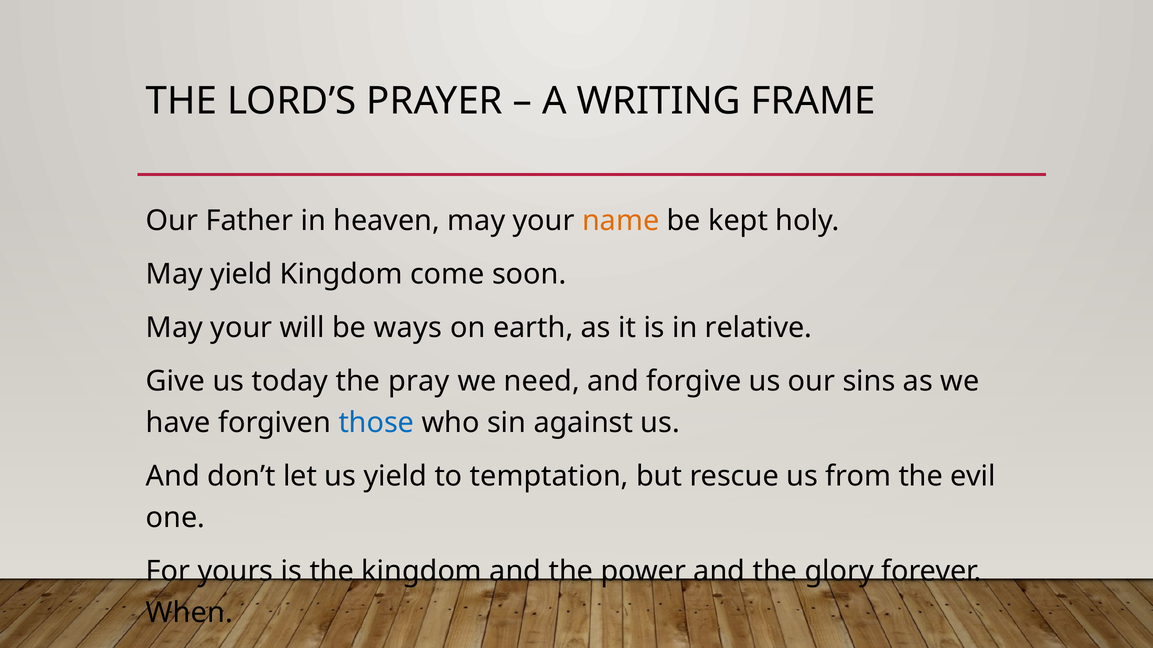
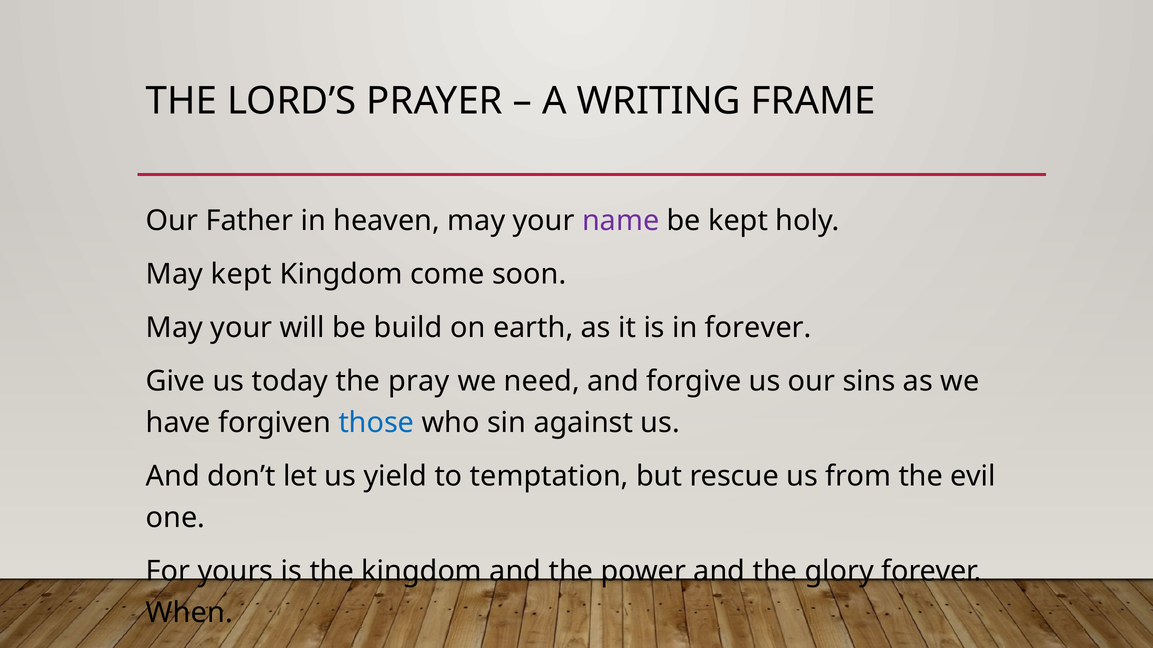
name colour: orange -> purple (621, 221)
May yield: yield -> kept (241, 275)
ways: ways -> build (408, 328)
in relative: relative -> forever (758, 328)
